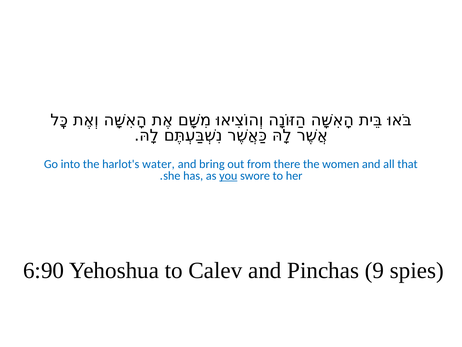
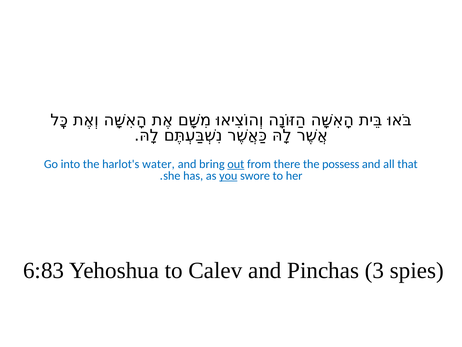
out underline: none -> present (236, 164)
women: women -> possess (341, 164)
6:90: 6:90 -> 6:83 (44, 270)
9: 9 -> 3 (374, 270)
